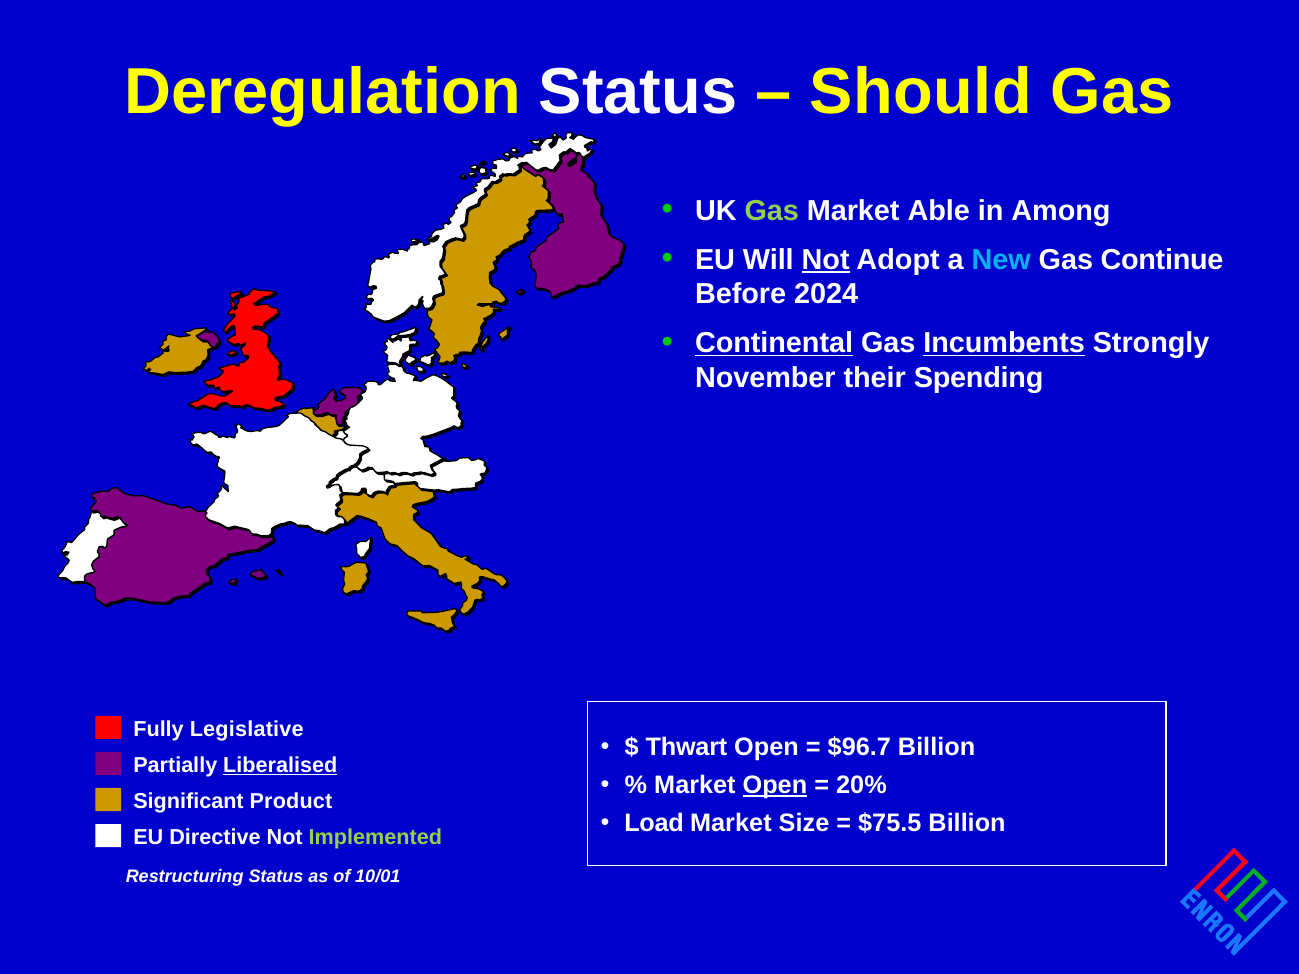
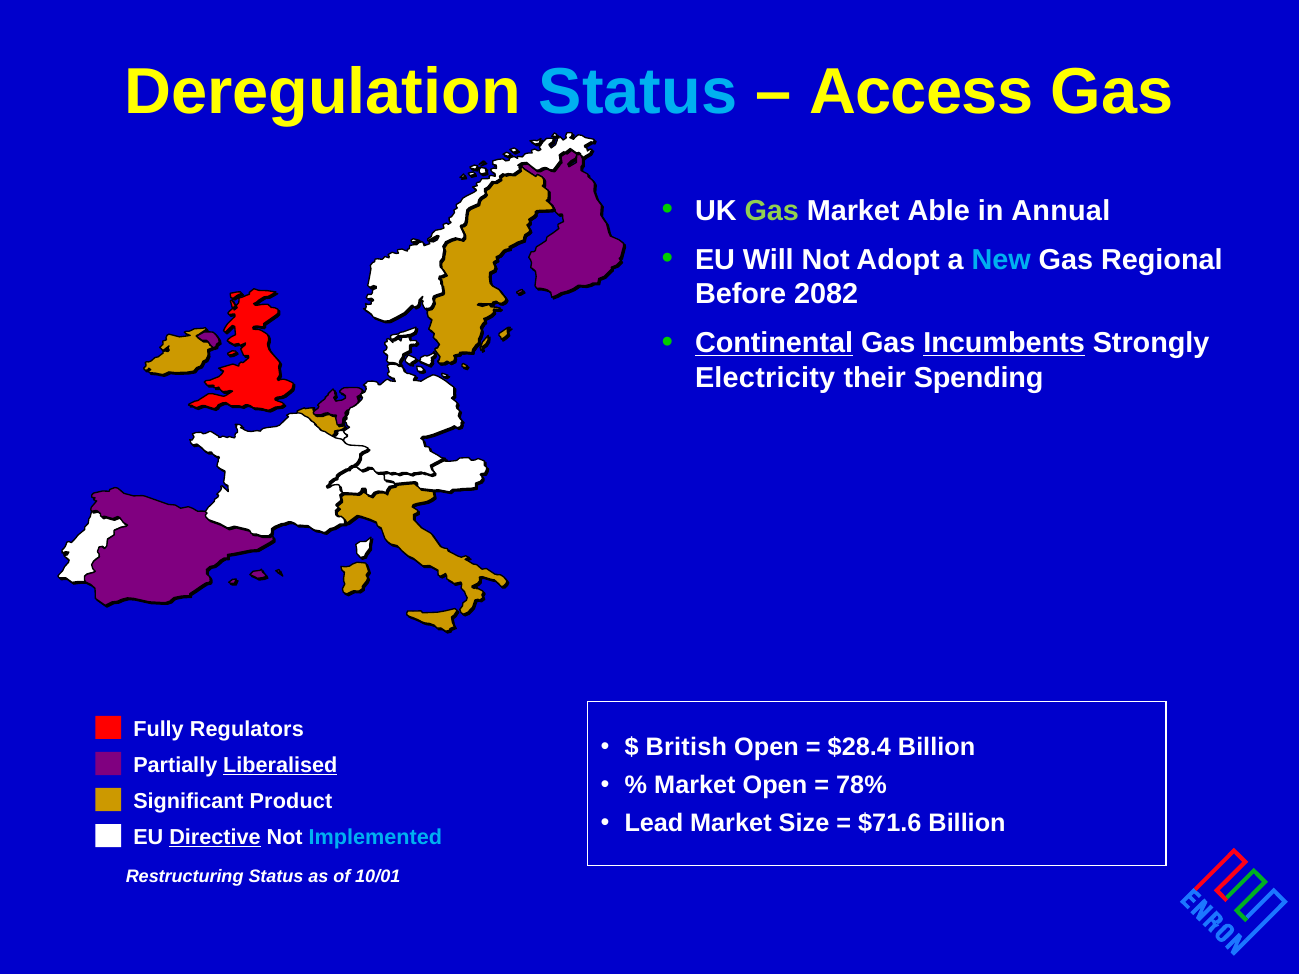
Status colour: white -> light blue (638, 92)
Should: Should -> Access (921, 92)
Among: Among -> Annual (1061, 211)
Not underline: present -> none (826, 260)
Continue: Continue -> Regional (1162, 260)
2024: 2024 -> 2082 (826, 294)
November: November -> Electricity (765, 378)
Legislative: Legislative -> Regulators (247, 729)
Thwart: Thwart -> British (686, 747)
$96.7: $96.7 -> $28.4 (859, 747)
Open underline: present -> none (775, 785)
20%: 20% -> 78% (861, 785)
Load: Load -> Lead (654, 824)
$75.5: $75.5 -> $71.6 (890, 824)
Directive underline: none -> present (215, 838)
Implemented colour: light green -> light blue (375, 838)
